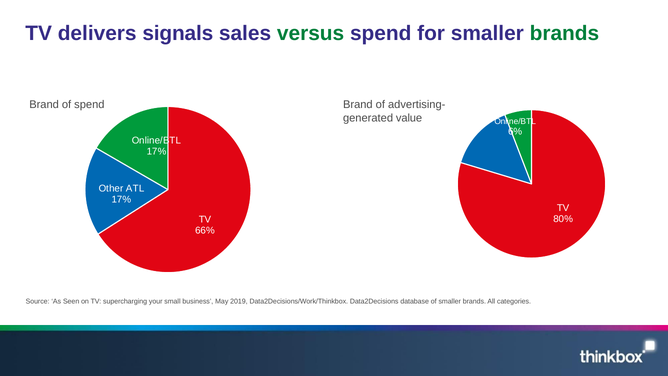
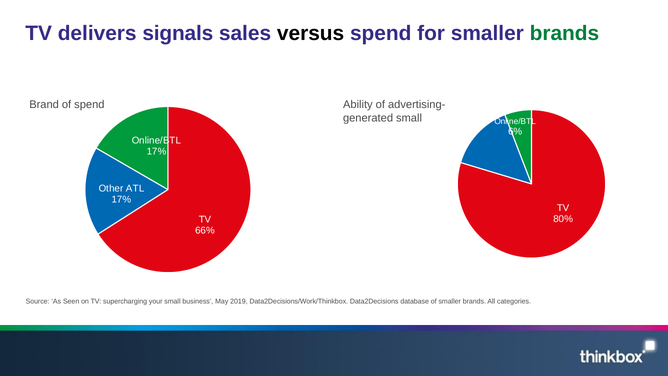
versus colour: green -> black (311, 33)
spend Brand: Brand -> Ability (358, 105)
value: value -> small (409, 118)
